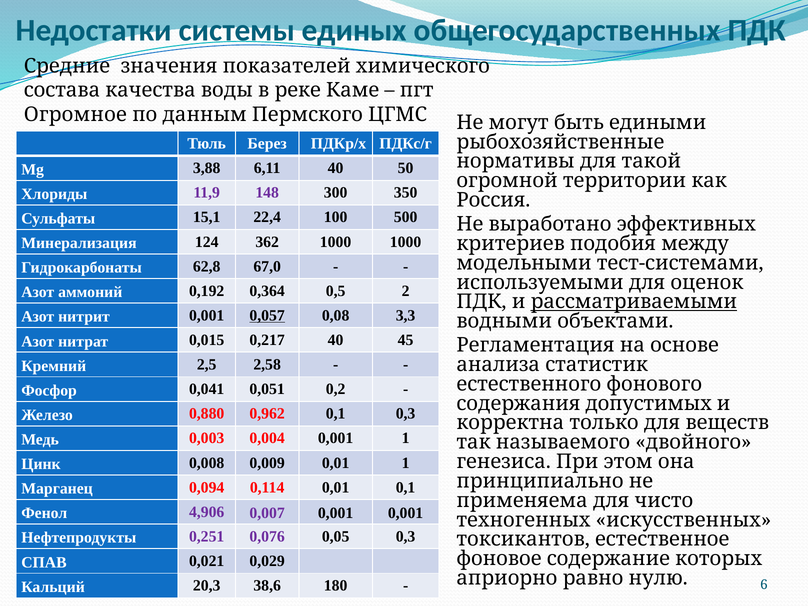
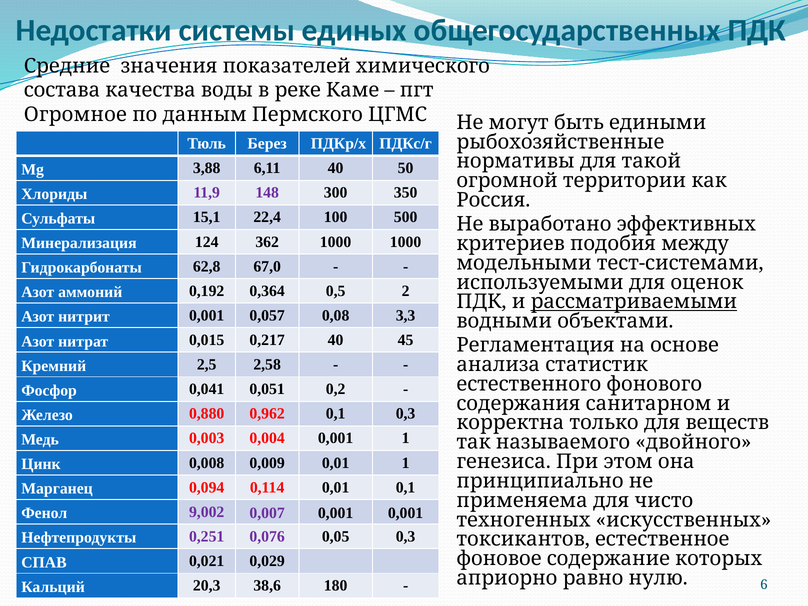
0,057 underline: present -> none (267, 316)
допустимых: допустимых -> санитарном (649, 403)
4,906: 4,906 -> 9,002 (207, 512)
